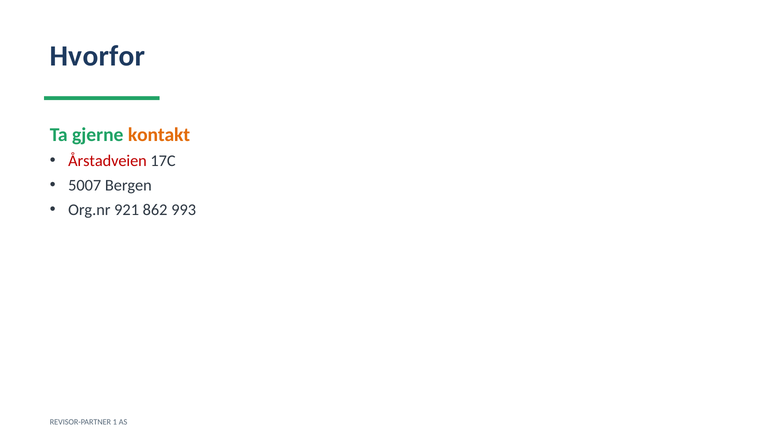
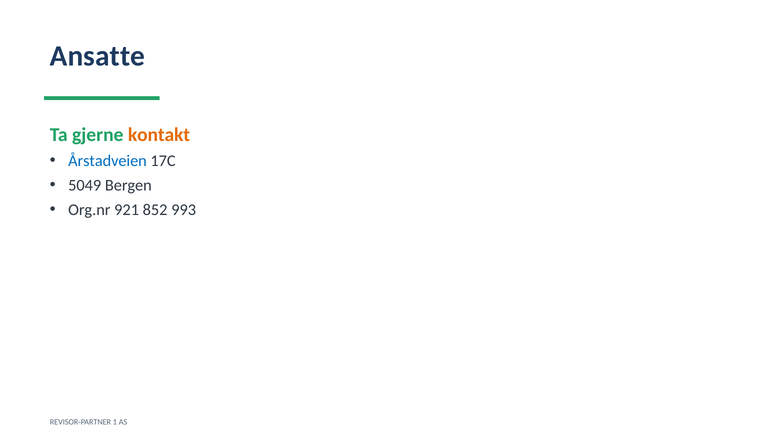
Hvorfor: Hvorfor -> Ansatte (97, 56)
Årstadveien colour: red -> blue (107, 161)
5007: 5007 -> 5049 (85, 185)
862: 862 -> 852 (155, 210)
